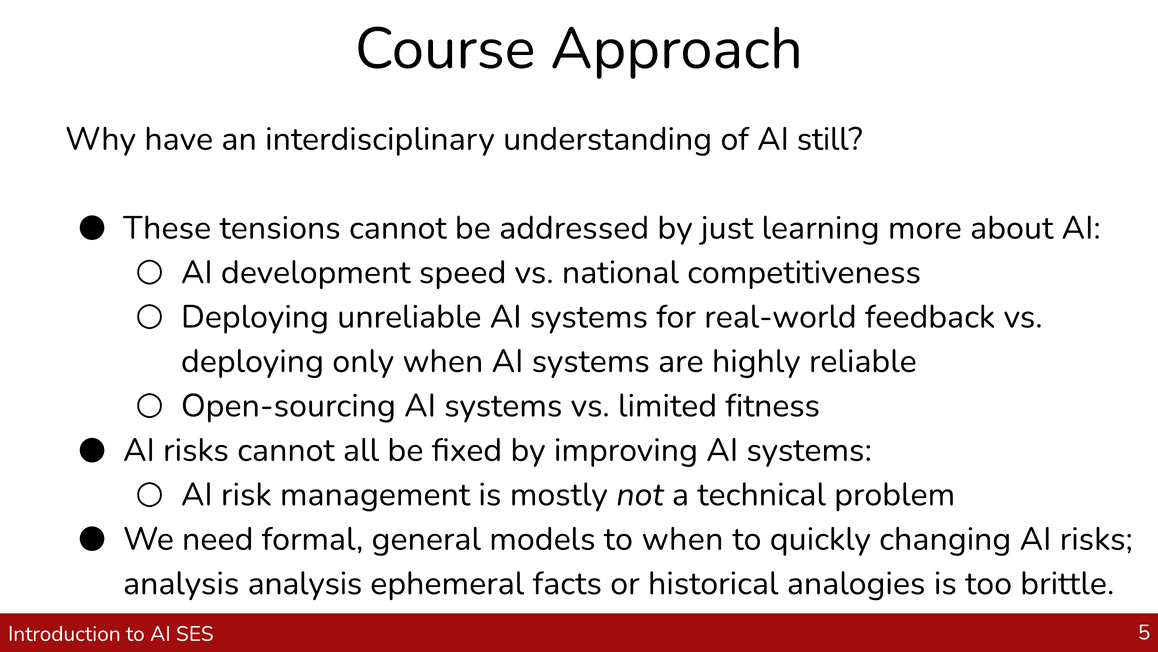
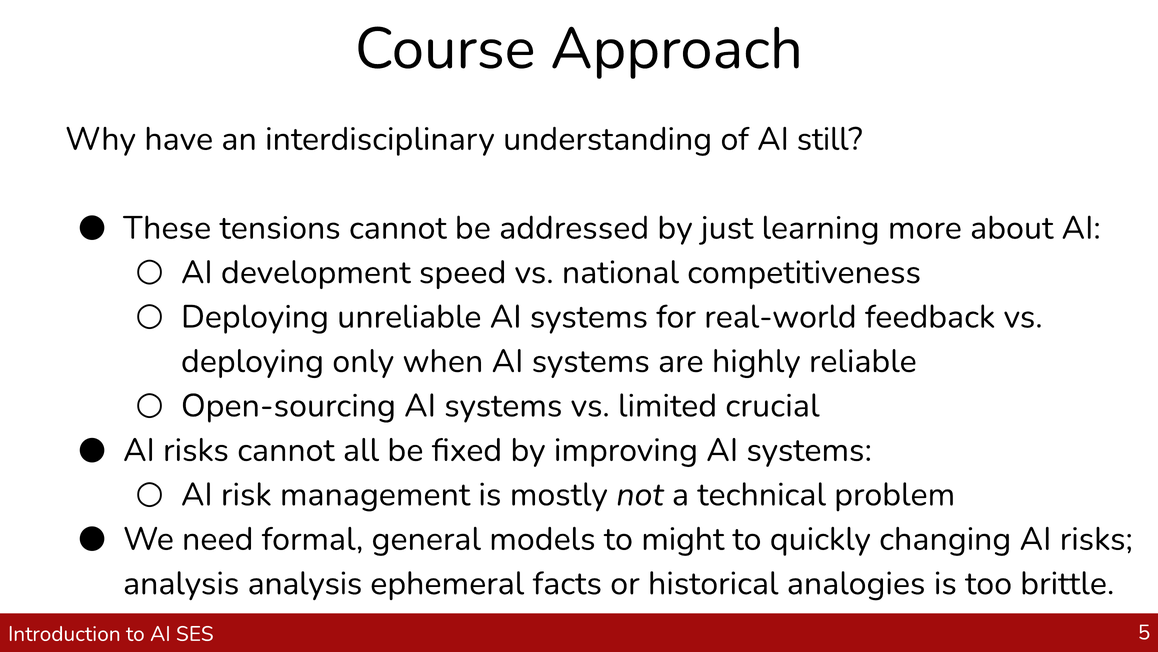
fitness: fitness -> crucial (772, 405)
to when: when -> might (683, 539)
